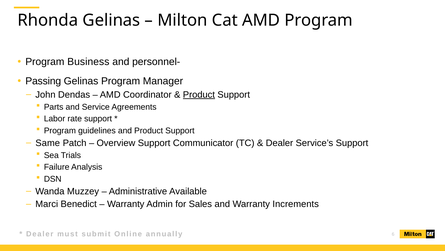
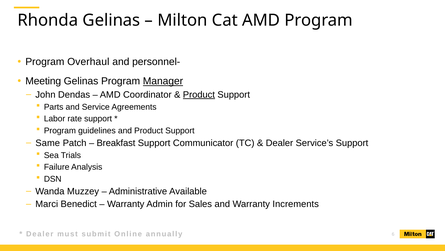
Business: Business -> Overhaul (88, 62)
Passing: Passing -> Meeting (43, 81)
Manager underline: none -> present (163, 81)
Overview: Overview -> Breakfast (116, 143)
